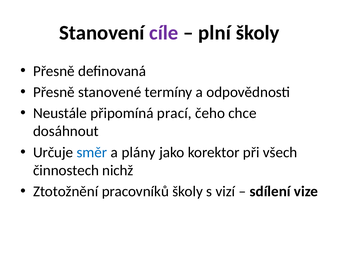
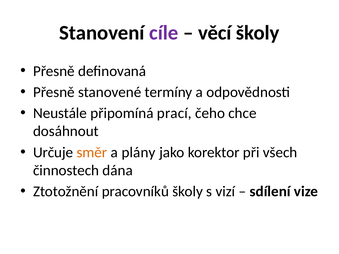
plní: plní -> věcí (215, 33)
směr colour: blue -> orange (92, 153)
nichž: nichž -> dána (118, 171)
